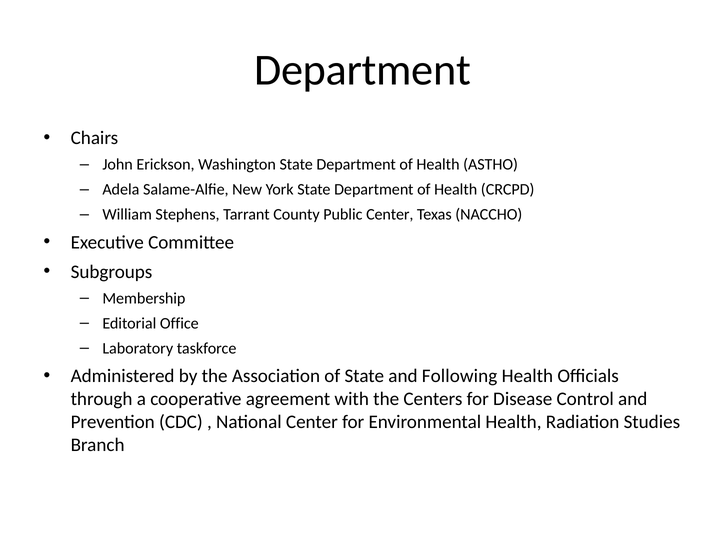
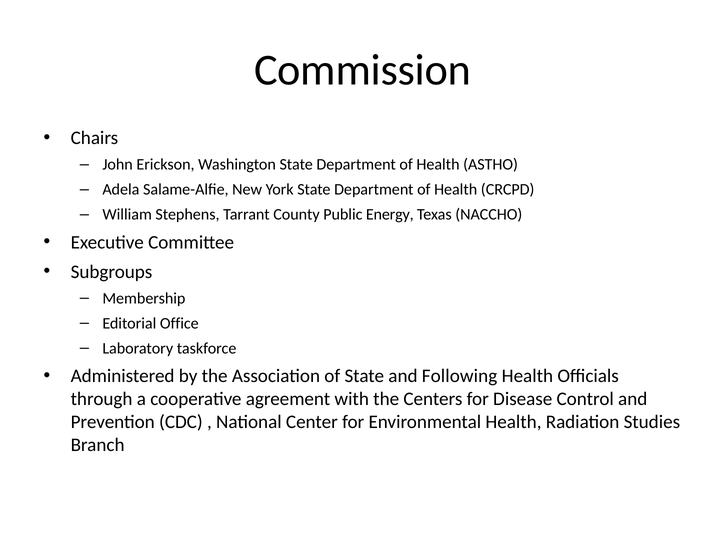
Department: Department -> Commission (362, 70)
Public Center: Center -> Energy (390, 214)
